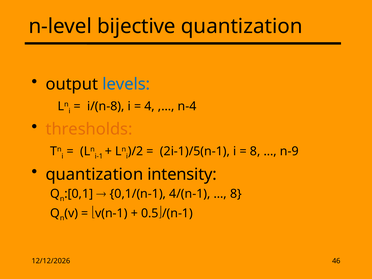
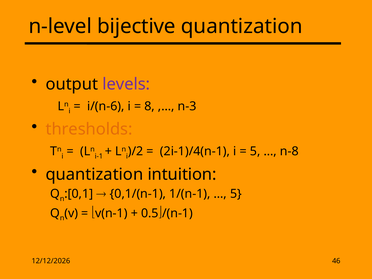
levels colour: blue -> purple (126, 84)
i/(n-8: i/(n-8 -> i/(n-6 (106, 106)
4: 4 -> 8 (150, 106)
n-4: n-4 -> n-3 (187, 106)
2i-1)/5(n-1: 2i-1)/5(n-1 -> 2i-1)/4(n-1 (195, 151)
8: 8 -> 5 (255, 151)
n-9: n-9 -> n-8 (289, 151)
intensity: intensity -> intuition (182, 174)
4/(n-1: 4/(n-1 -> 1/(n-1 (190, 194)
8: 8 -> 5 (236, 194)
